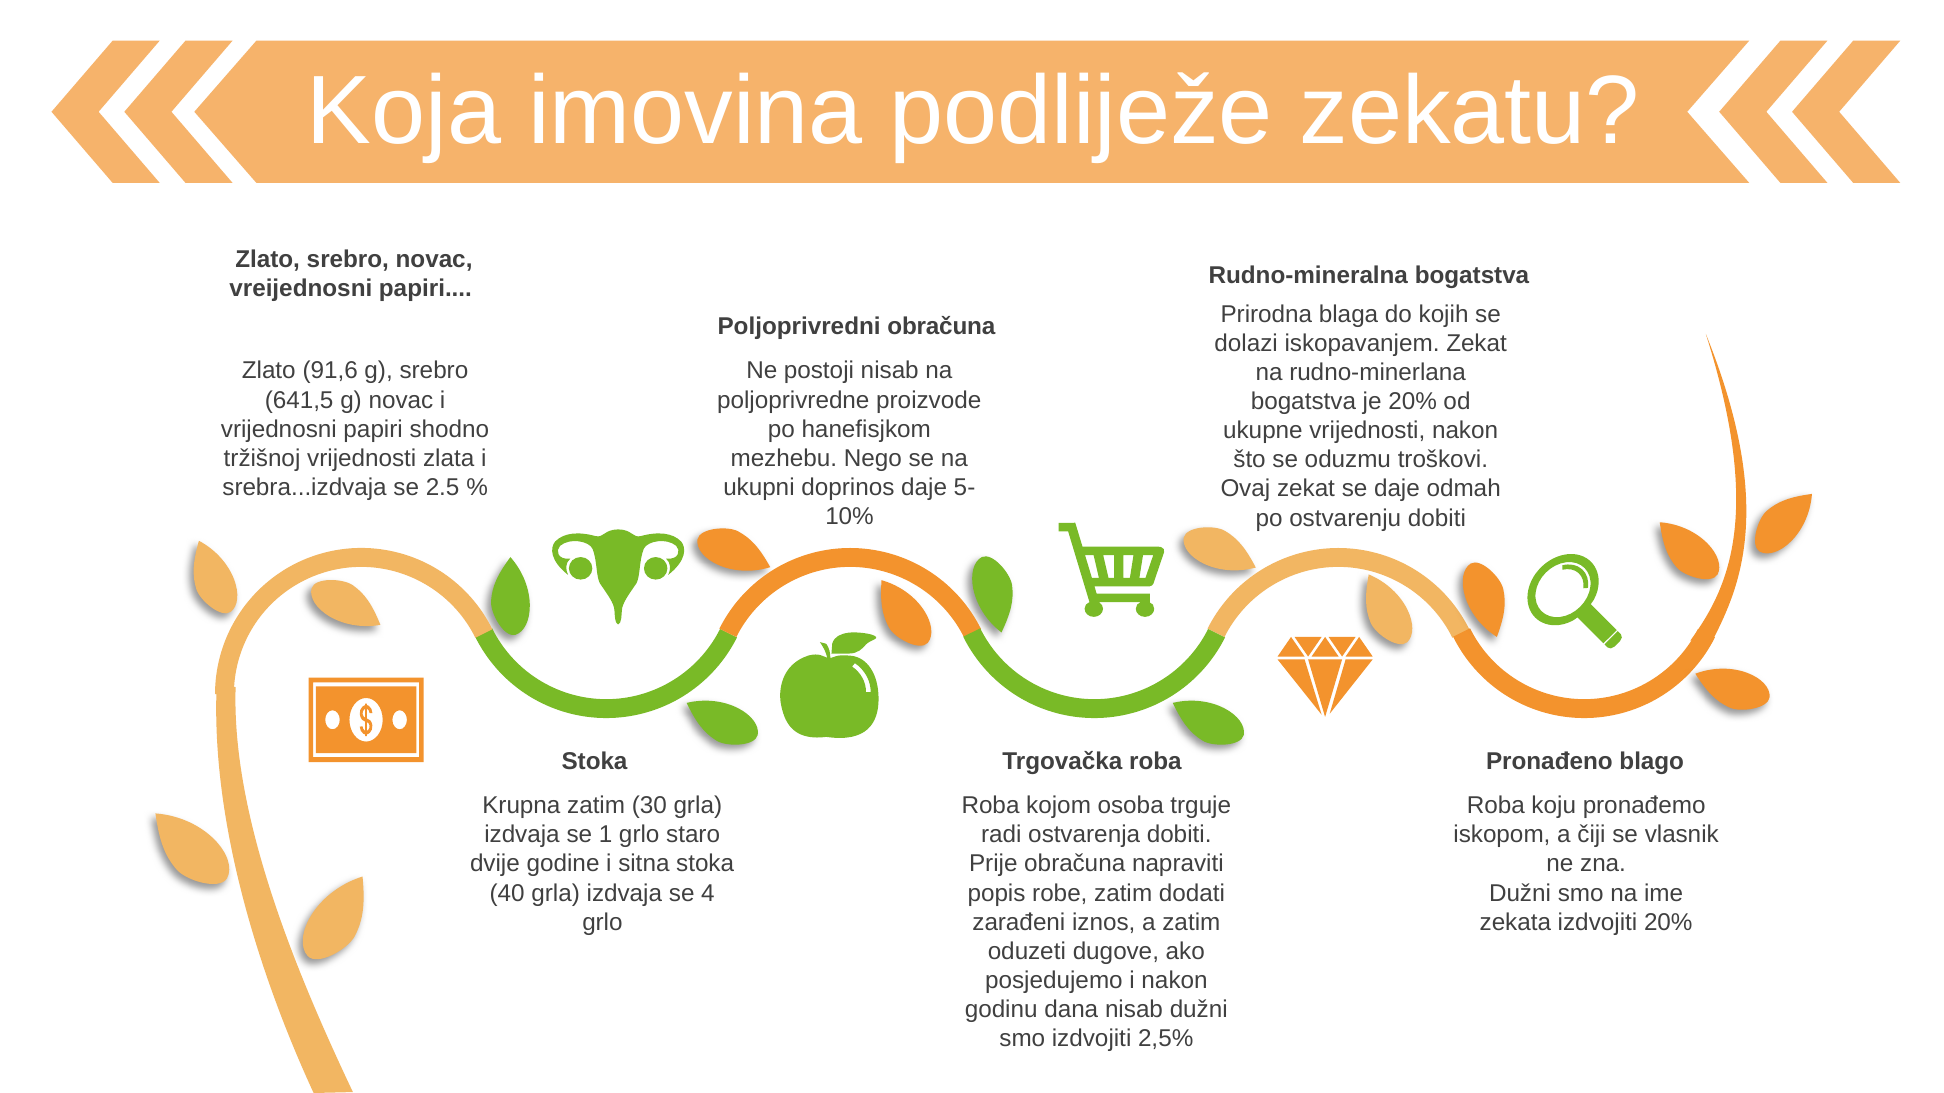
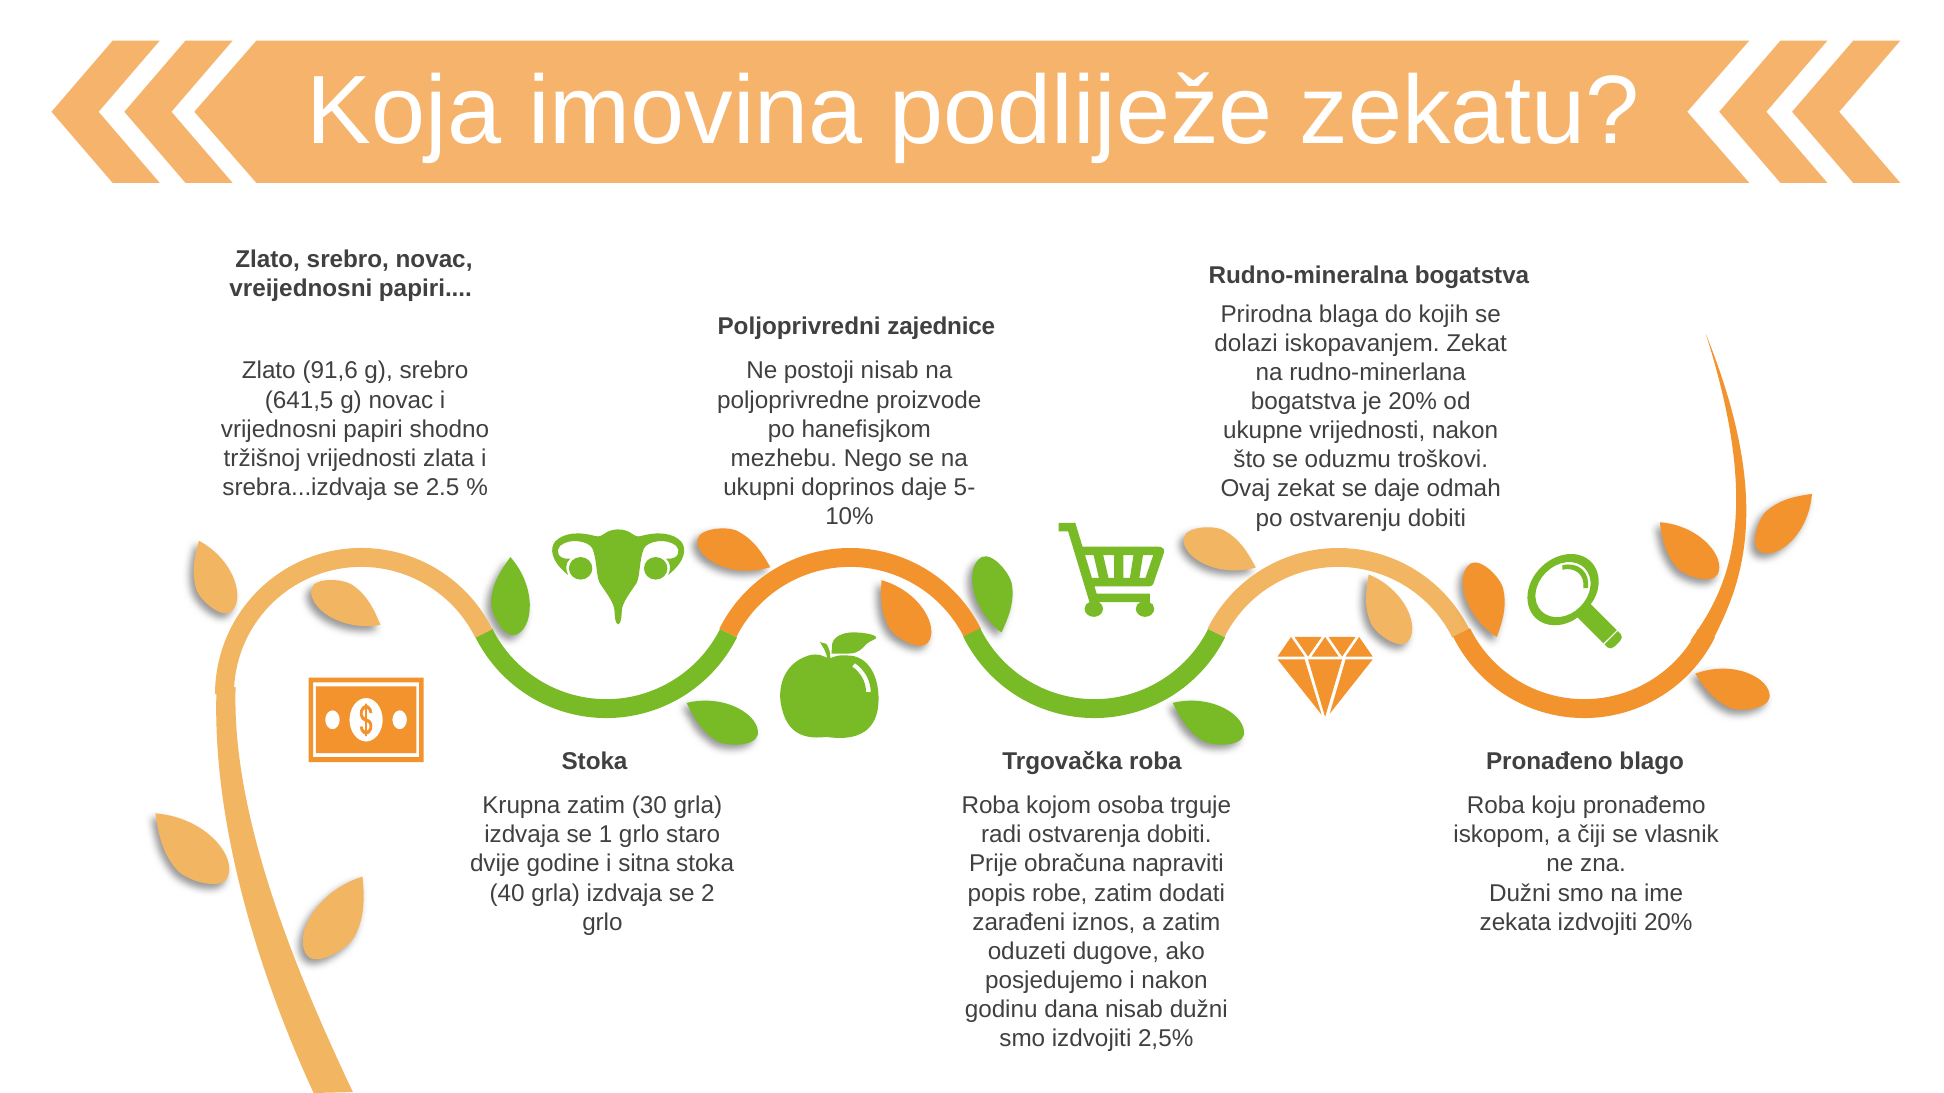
Poljoprivredni obračuna: obračuna -> zajednice (941, 327)
4: 4 -> 2 (708, 894)
